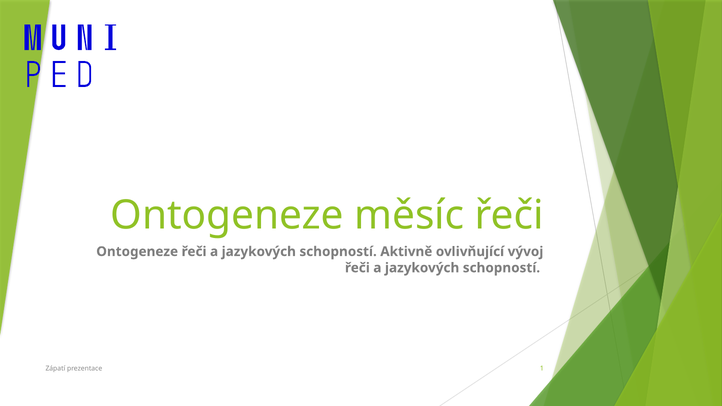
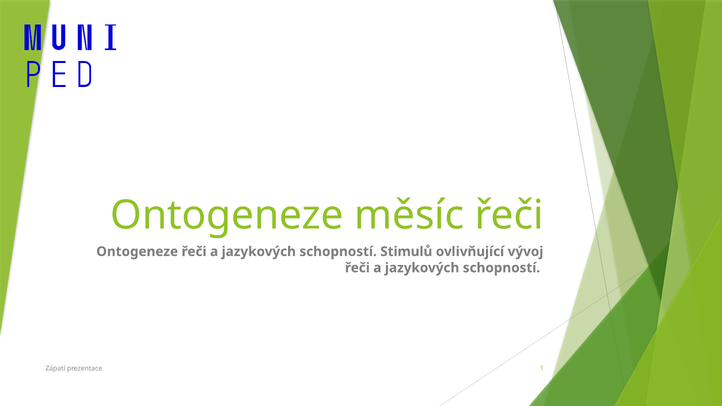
Aktivně: Aktivně -> Stimulů (406, 252)
